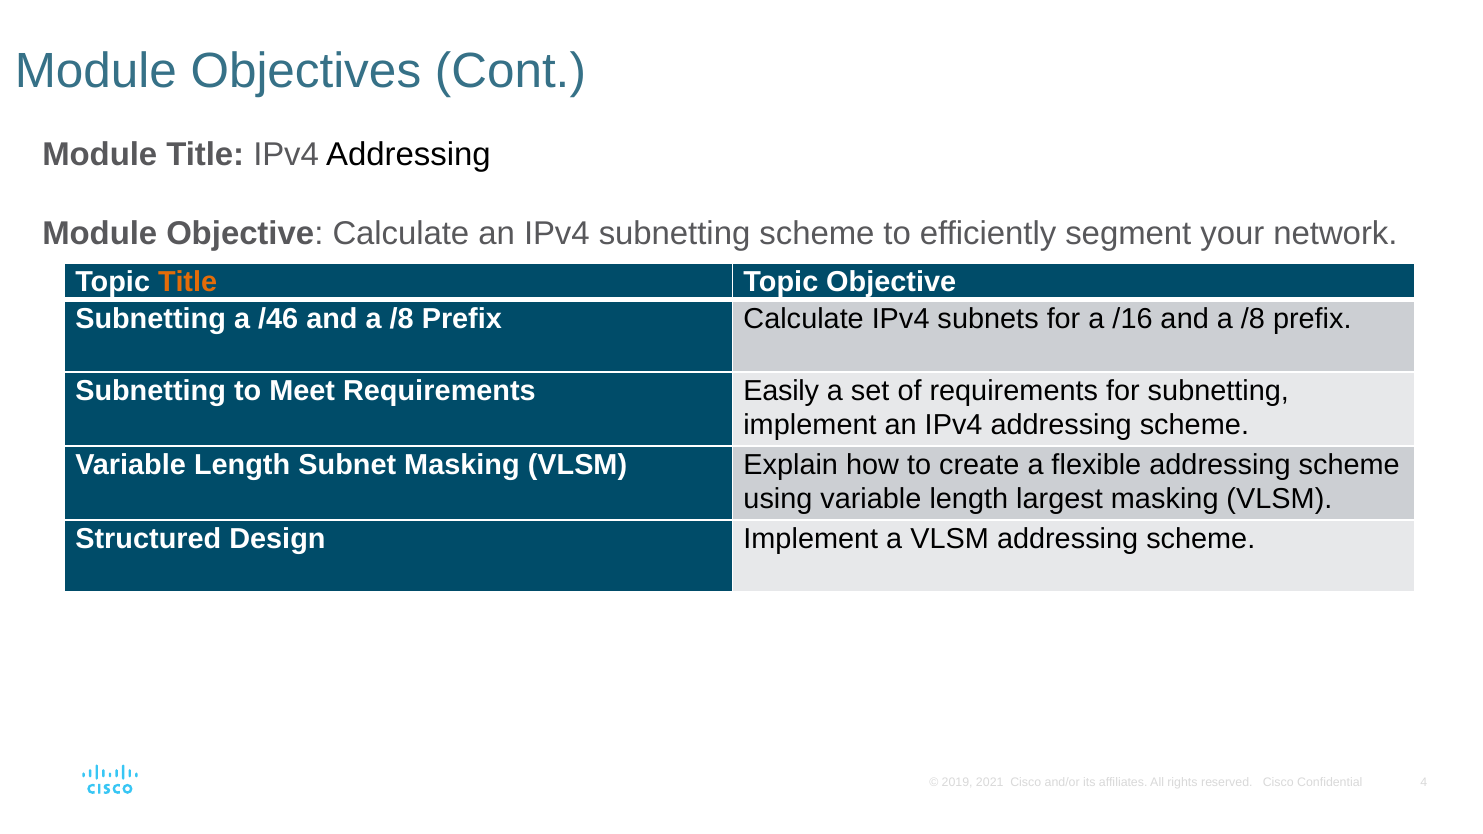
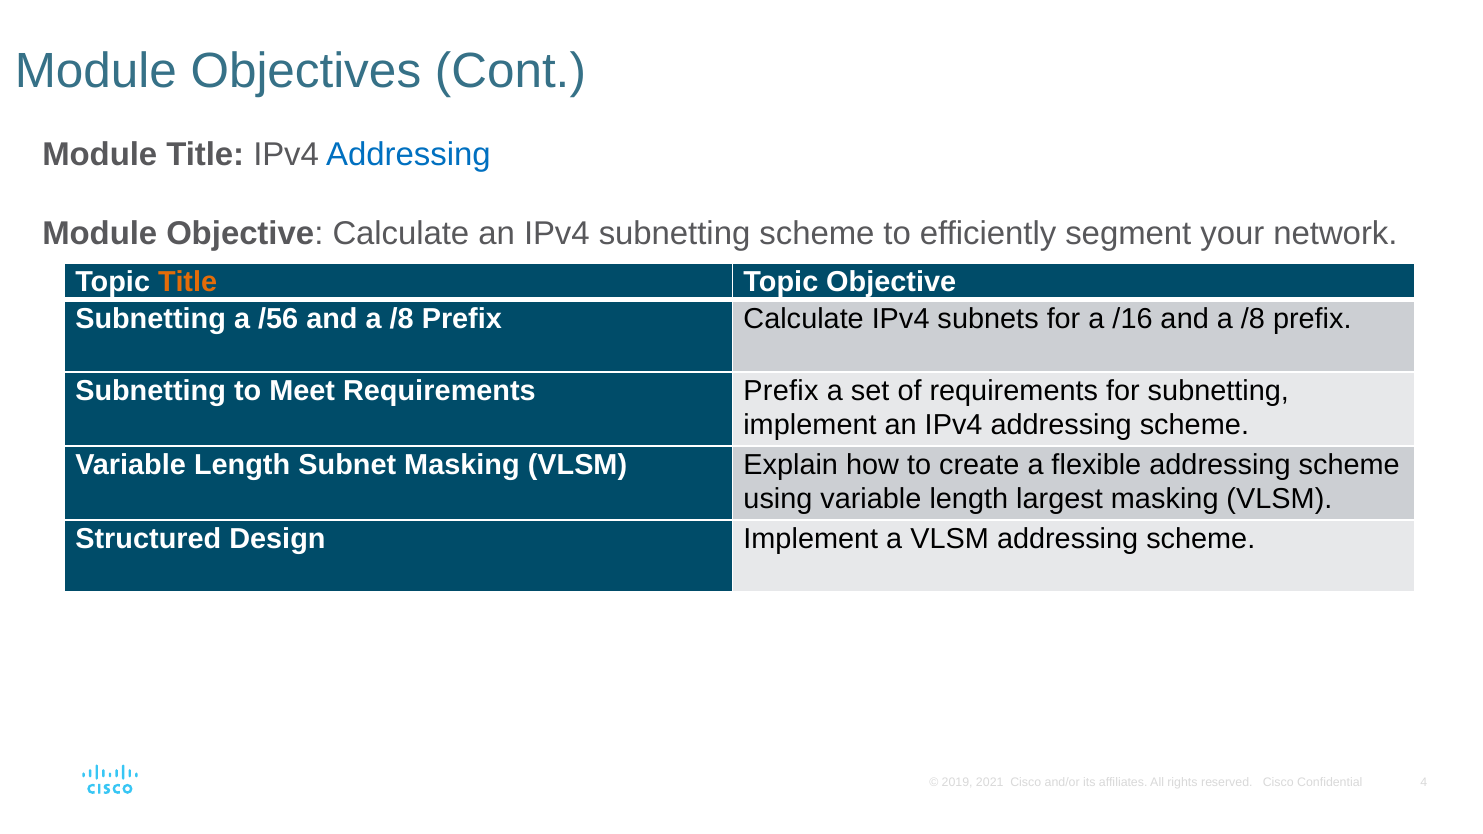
Addressing colour: black -> blue (408, 155)
/46: /46 -> /56 (278, 319)
Requirements Easily: Easily -> Prefix (781, 391)
